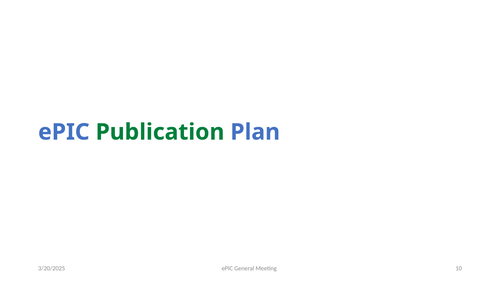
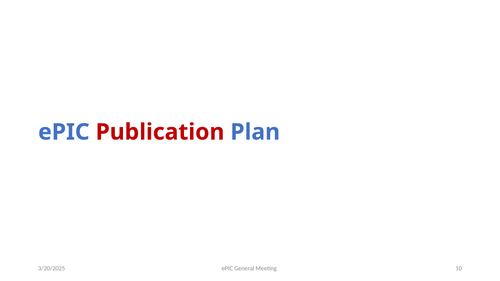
Publication colour: green -> red (160, 132)
